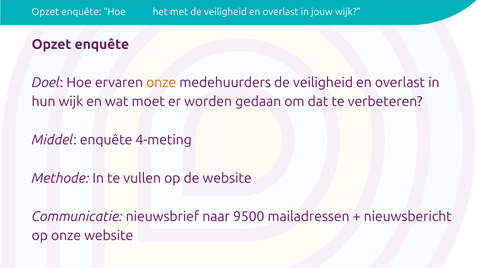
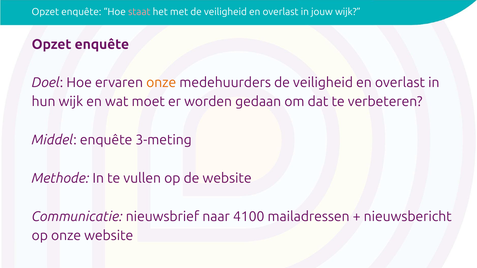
staat colour: light blue -> pink (139, 12)
4-meting: 4-meting -> 3-meting (164, 140)
9500: 9500 -> 4100 (249, 217)
